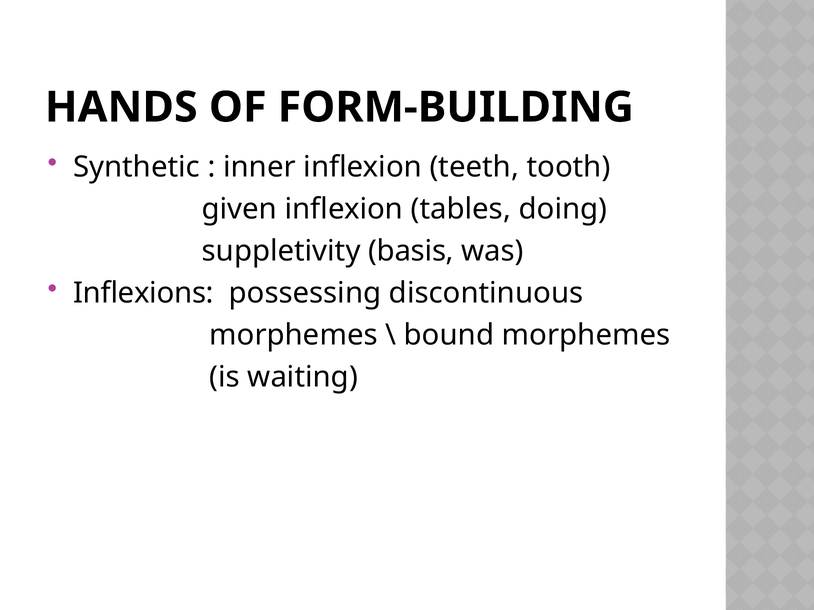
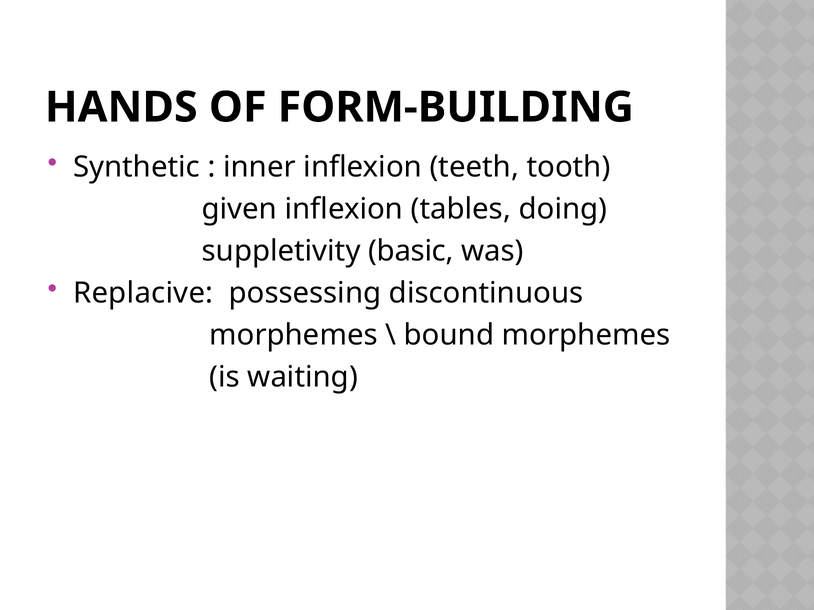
basis: basis -> basic (411, 251)
Inflexions: Inflexions -> Replacive (143, 293)
